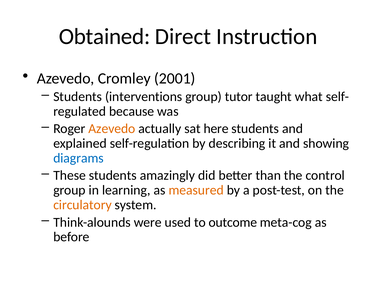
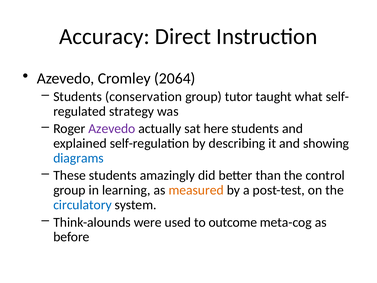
Obtained: Obtained -> Accuracy (104, 36)
2001: 2001 -> 2064 (175, 78)
interventions: interventions -> conservation (144, 97)
because: because -> strategy (132, 111)
Azevedo colour: orange -> purple (112, 129)
circulatory colour: orange -> blue (82, 205)
